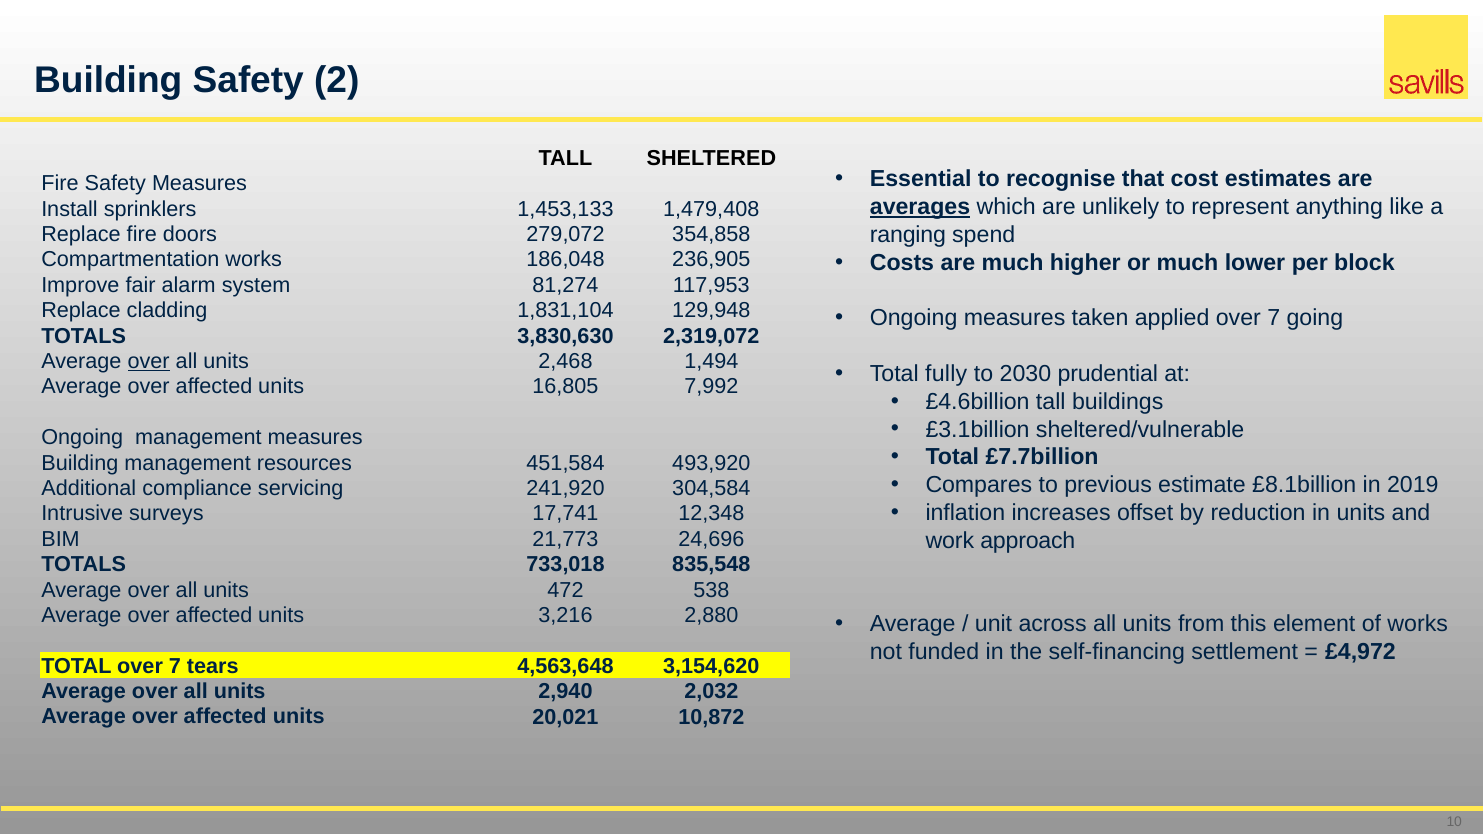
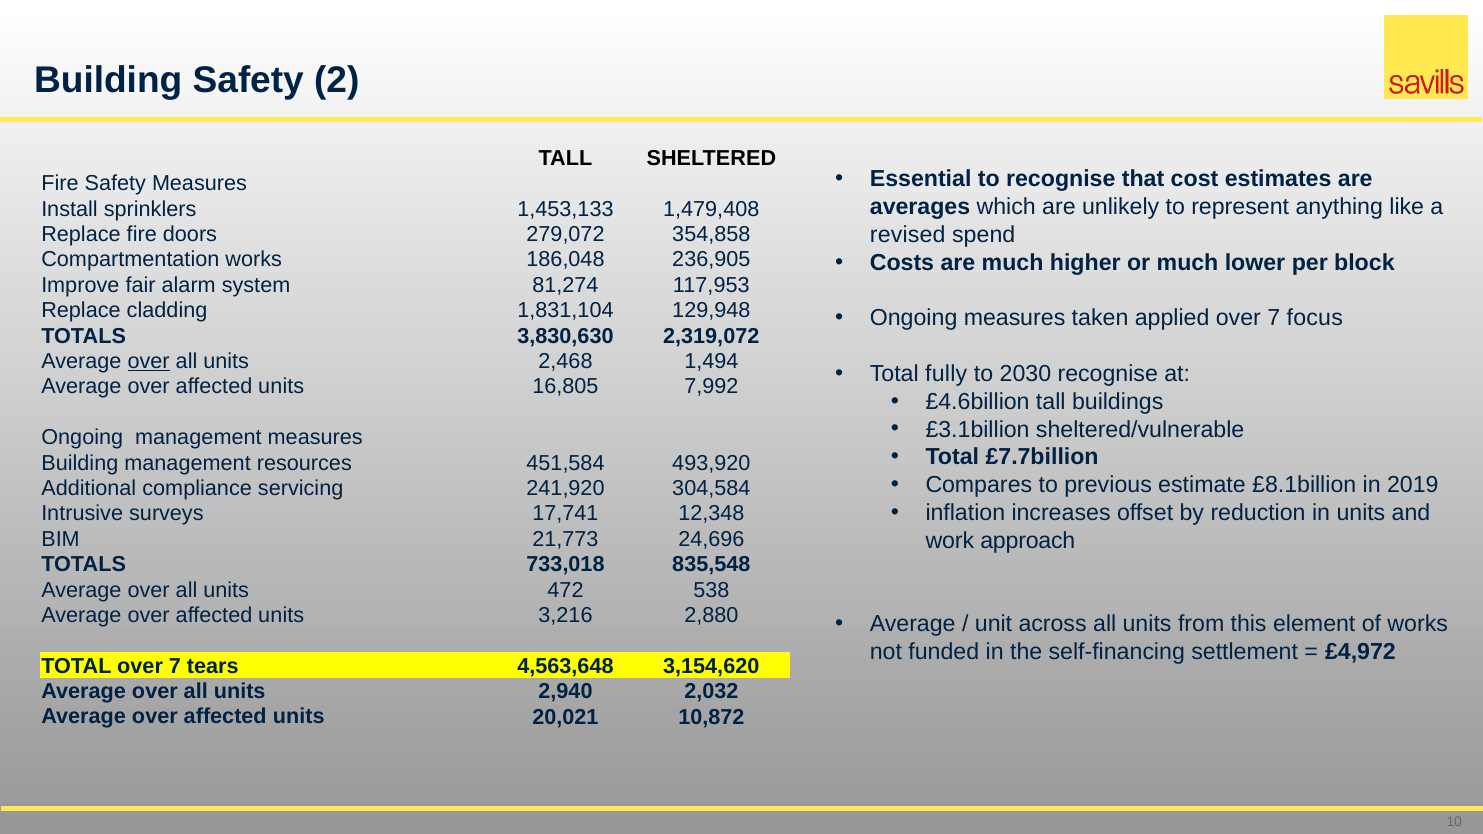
averages underline: present -> none (920, 207)
ranging: ranging -> revised (908, 235)
going: going -> focus (1315, 318)
2030 prudential: prudential -> recognise (1108, 374)
